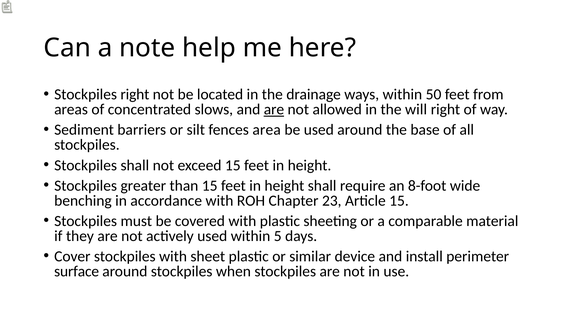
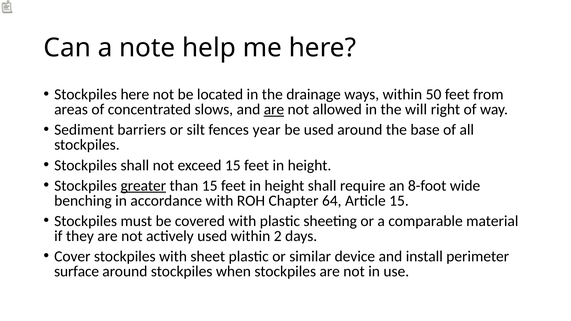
Stockpiles right: right -> here (135, 95)
area: area -> year (267, 130)
greater underline: none -> present (143, 186)
23: 23 -> 64 (332, 201)
5: 5 -> 2 (278, 236)
